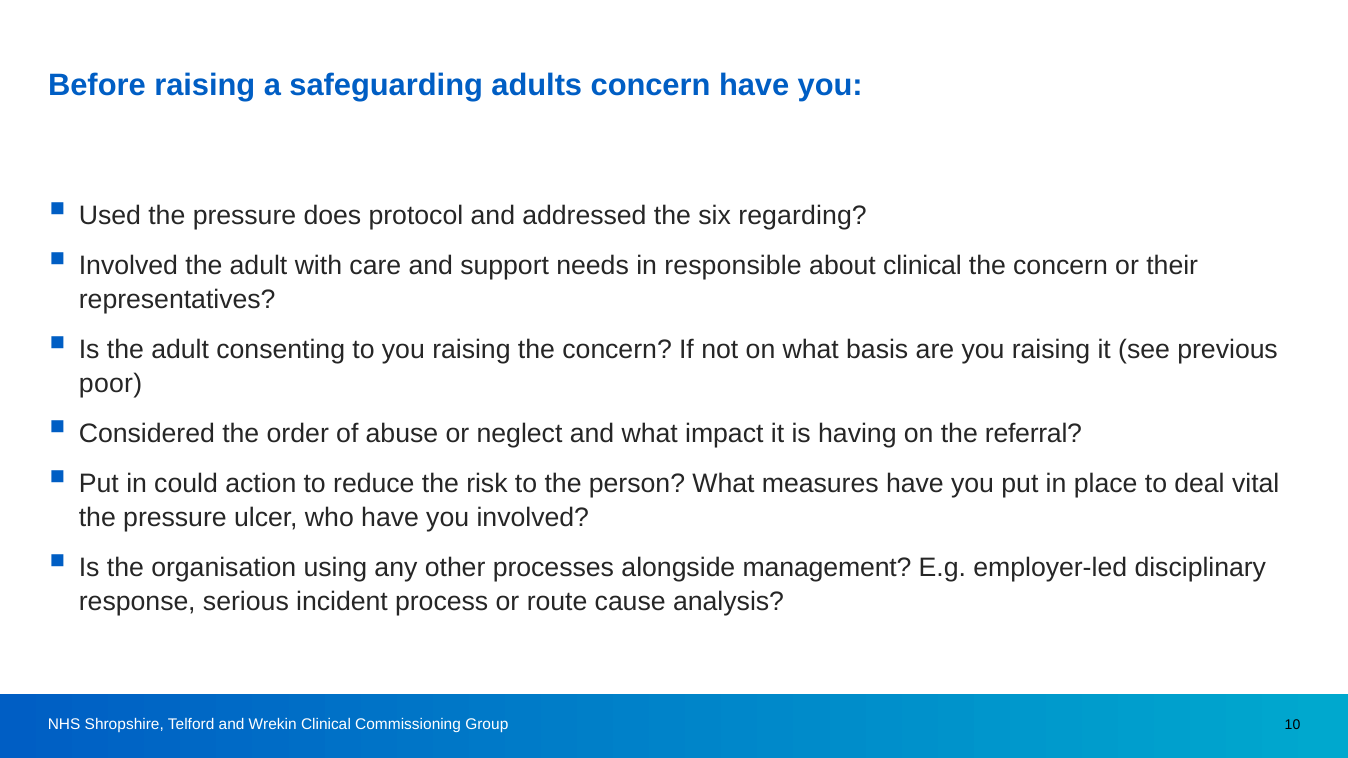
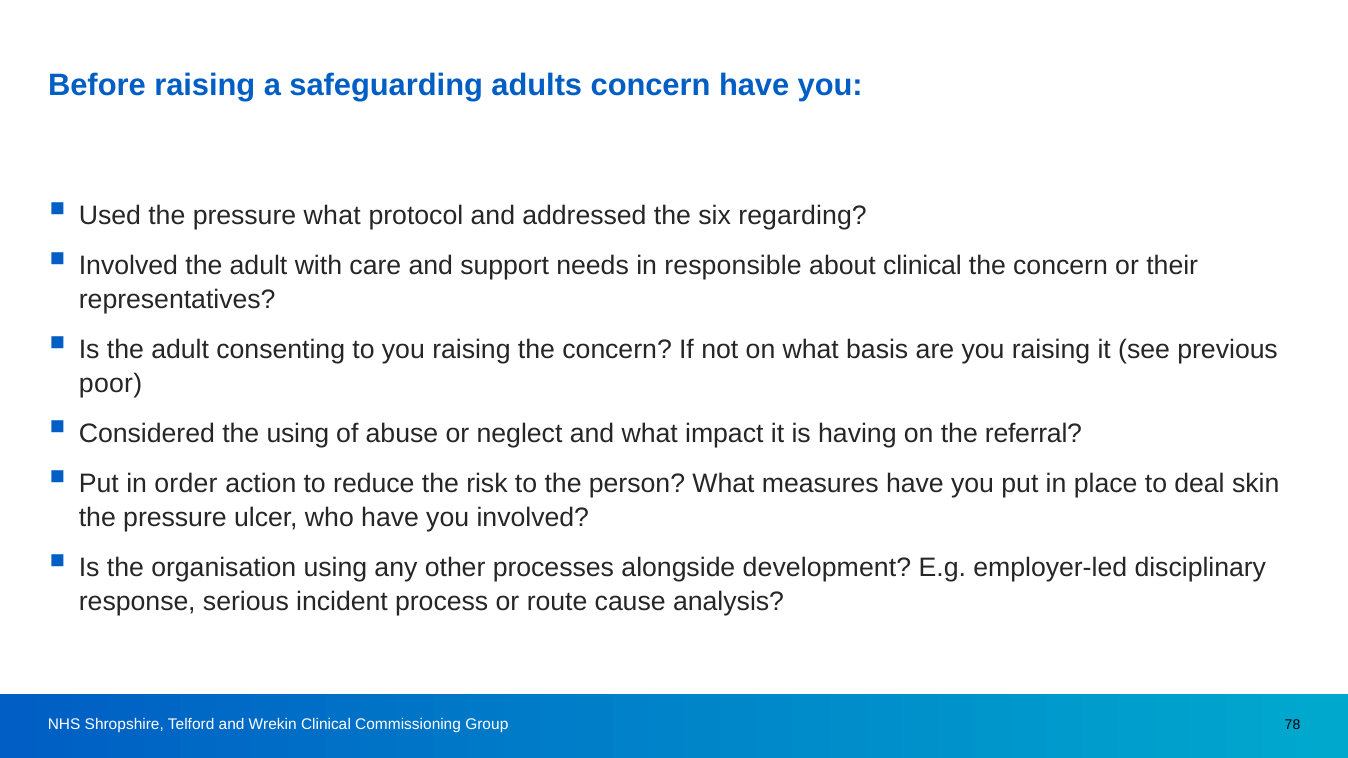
pressure does: does -> what (332, 216)
the order: order -> using (298, 434)
could: could -> order (186, 484)
vital: vital -> skin (1256, 484)
management: management -> development (827, 568)
10: 10 -> 78 (1293, 726)
